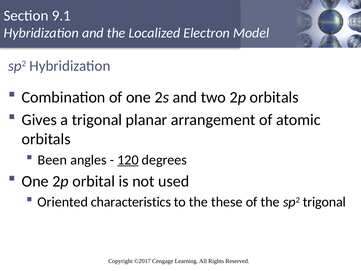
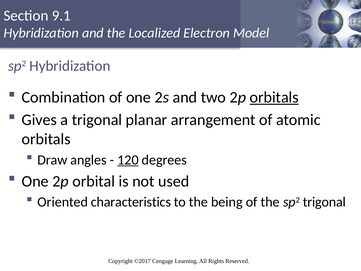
orbitals underline: none -> present (274, 97)
Been: Been -> Draw (52, 160)
these: these -> being (227, 202)
